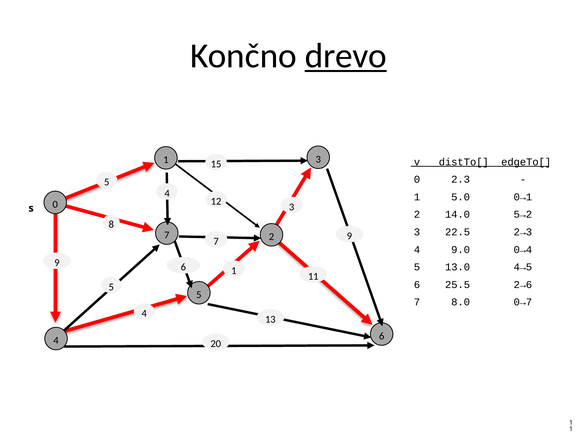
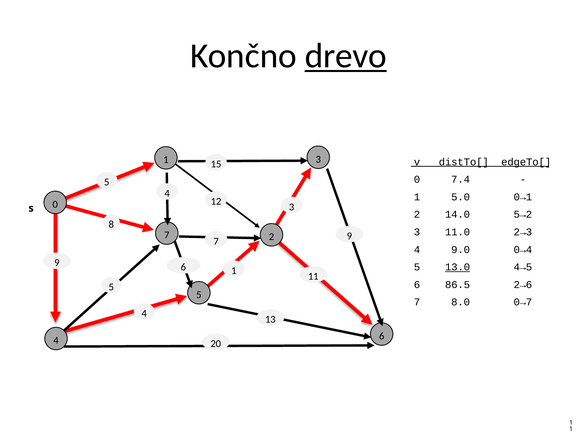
2.3: 2.3 -> 7.4 (461, 179)
22.5: 22.5 -> 11.0 (458, 232)
13.0 underline: none -> present (458, 267)
25.5: 25.5 -> 86.5 (458, 284)
